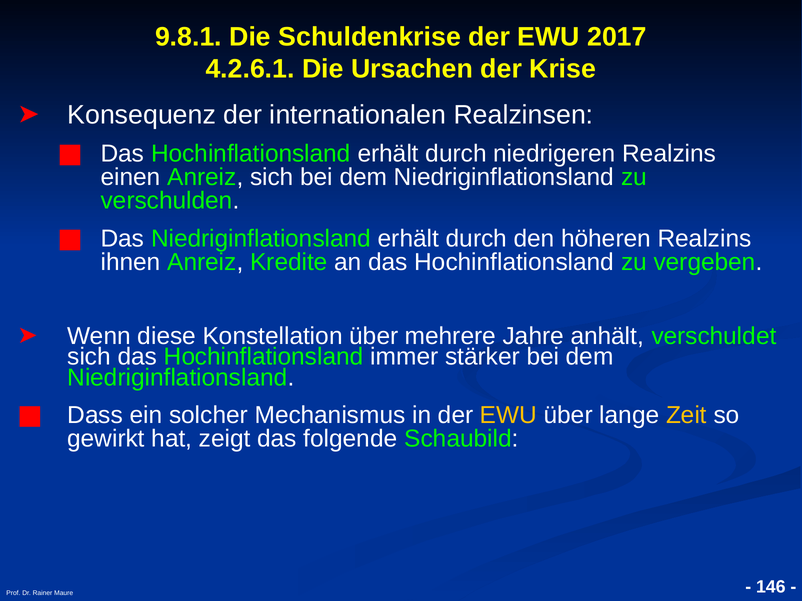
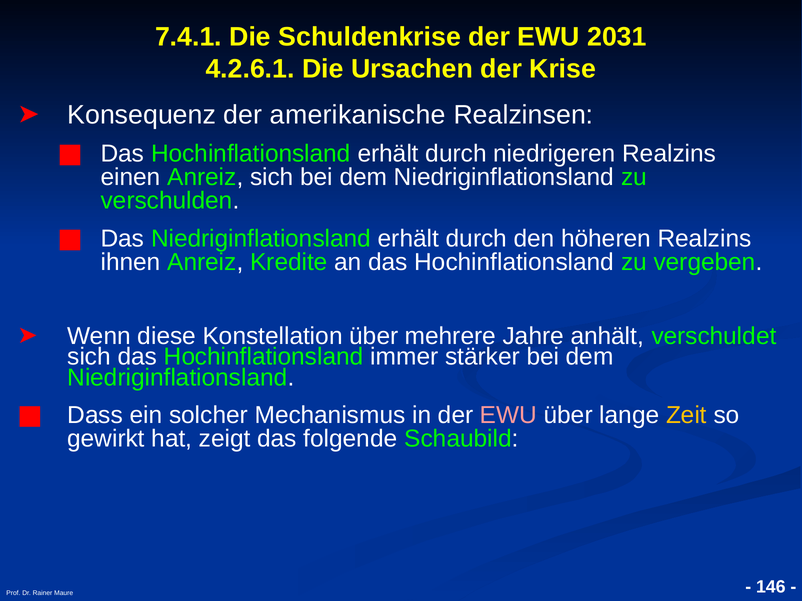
9.8.1: 9.8.1 -> 7.4.1 (189, 37)
2017: 2017 -> 2031 (617, 37)
internationalen: internationalen -> amerikanische (358, 115)
EWU colour: yellow -> pink (508, 415)
